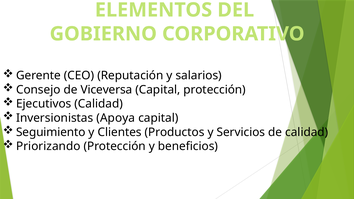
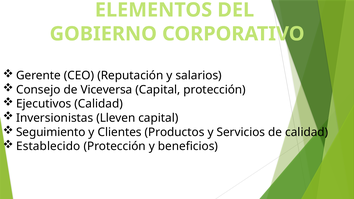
Apoya: Apoya -> Lleven (116, 118)
Priorizando: Priorizando -> Establecido (48, 146)
